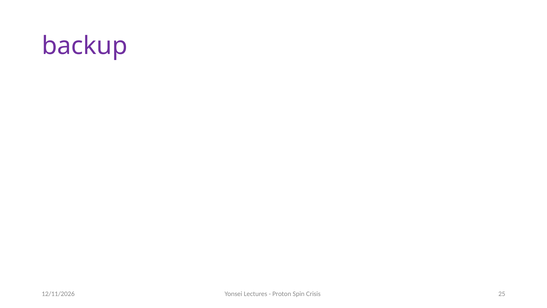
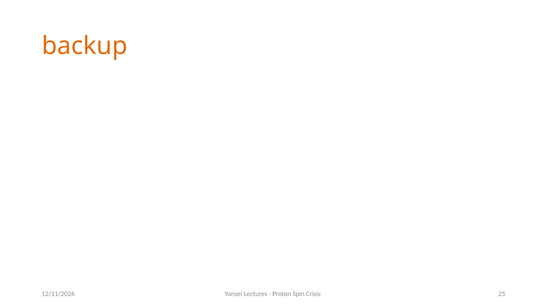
backup colour: purple -> orange (85, 46)
